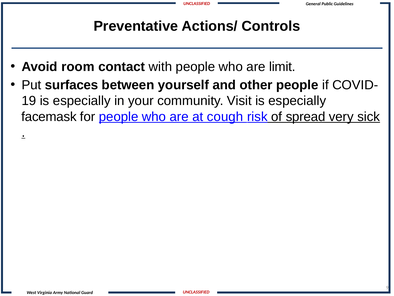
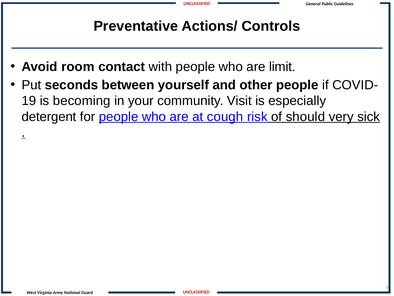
surfaces: surfaces -> seconds (72, 85)
especially: especially -> becoming (82, 101)
facemask: facemask -> detergent (49, 116)
spread: spread -> should (305, 116)
